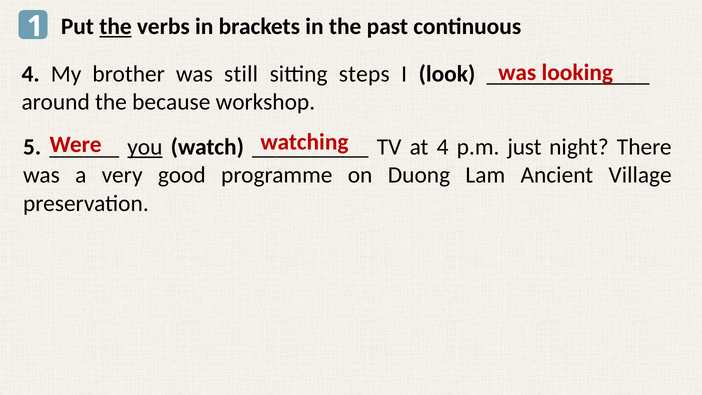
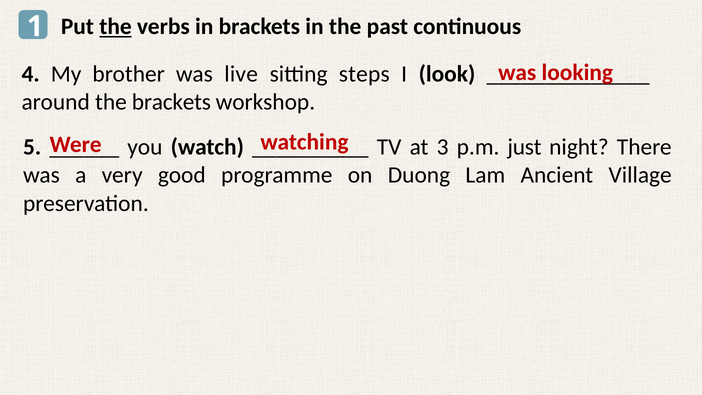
still: still -> live (241, 74)
the because: because -> brackets (171, 102)
you underline: present -> none (145, 147)
at 4: 4 -> 3 (443, 147)
